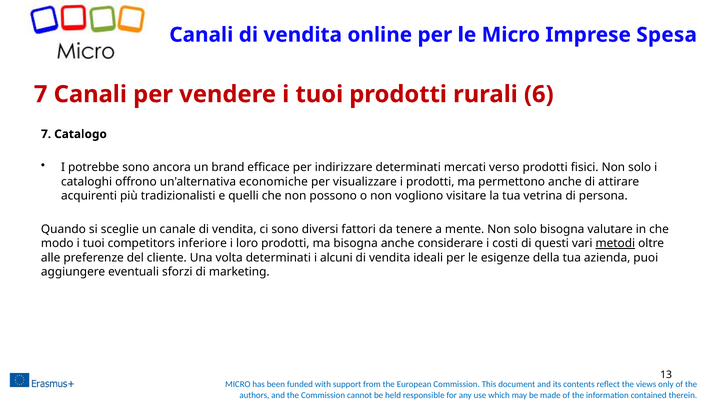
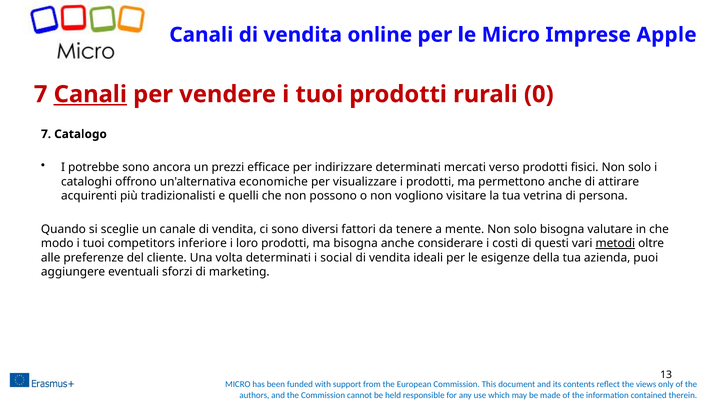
Spesa: Spesa -> Apple (667, 35)
Canali underline: none -> present (90, 94)
6: 6 -> 0 (539, 94)
brand: brand -> prezzi (228, 167)
alcuni: alcuni -> social (336, 258)
